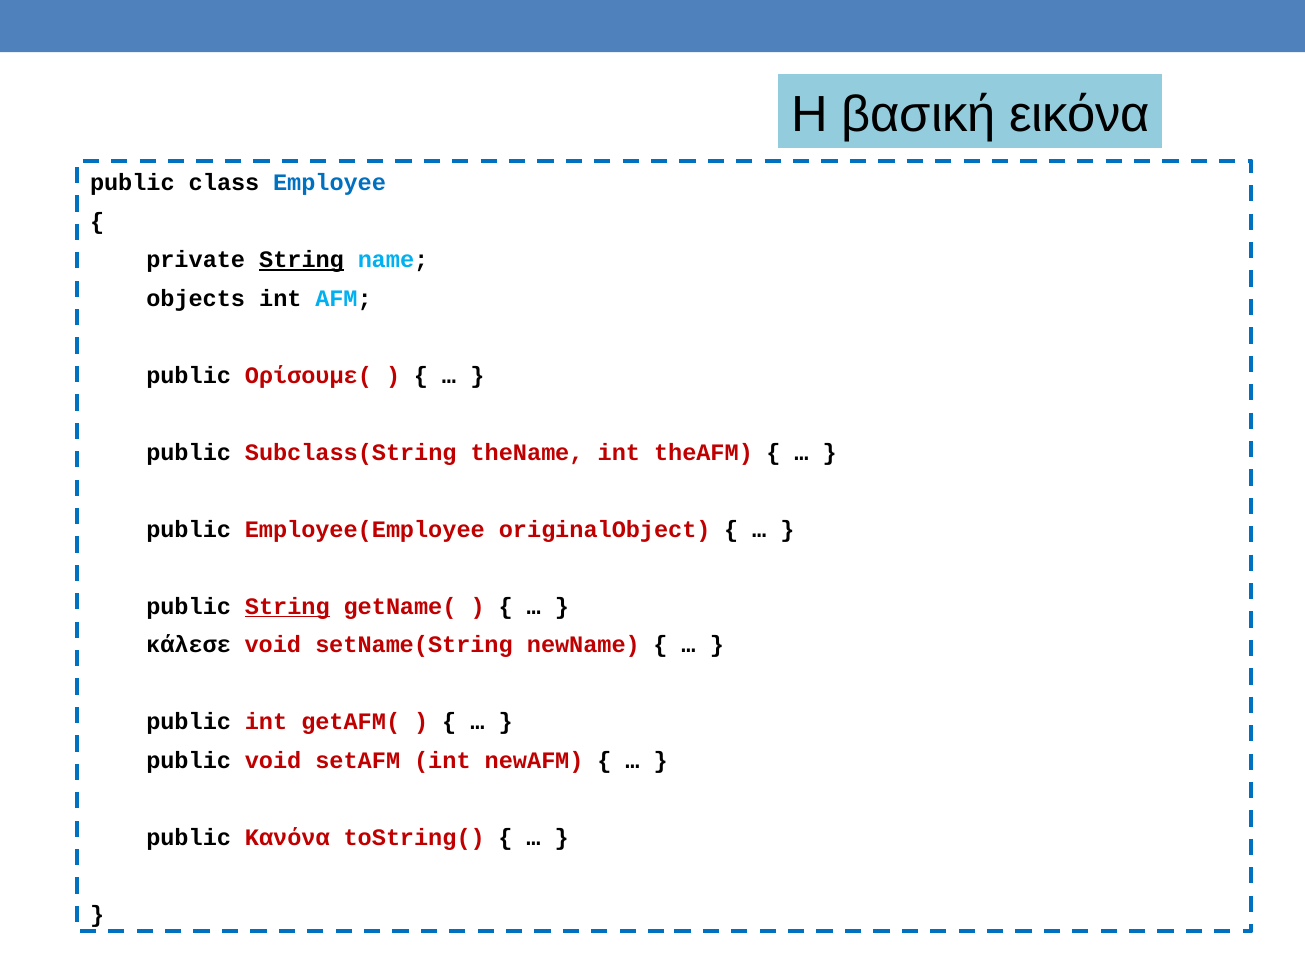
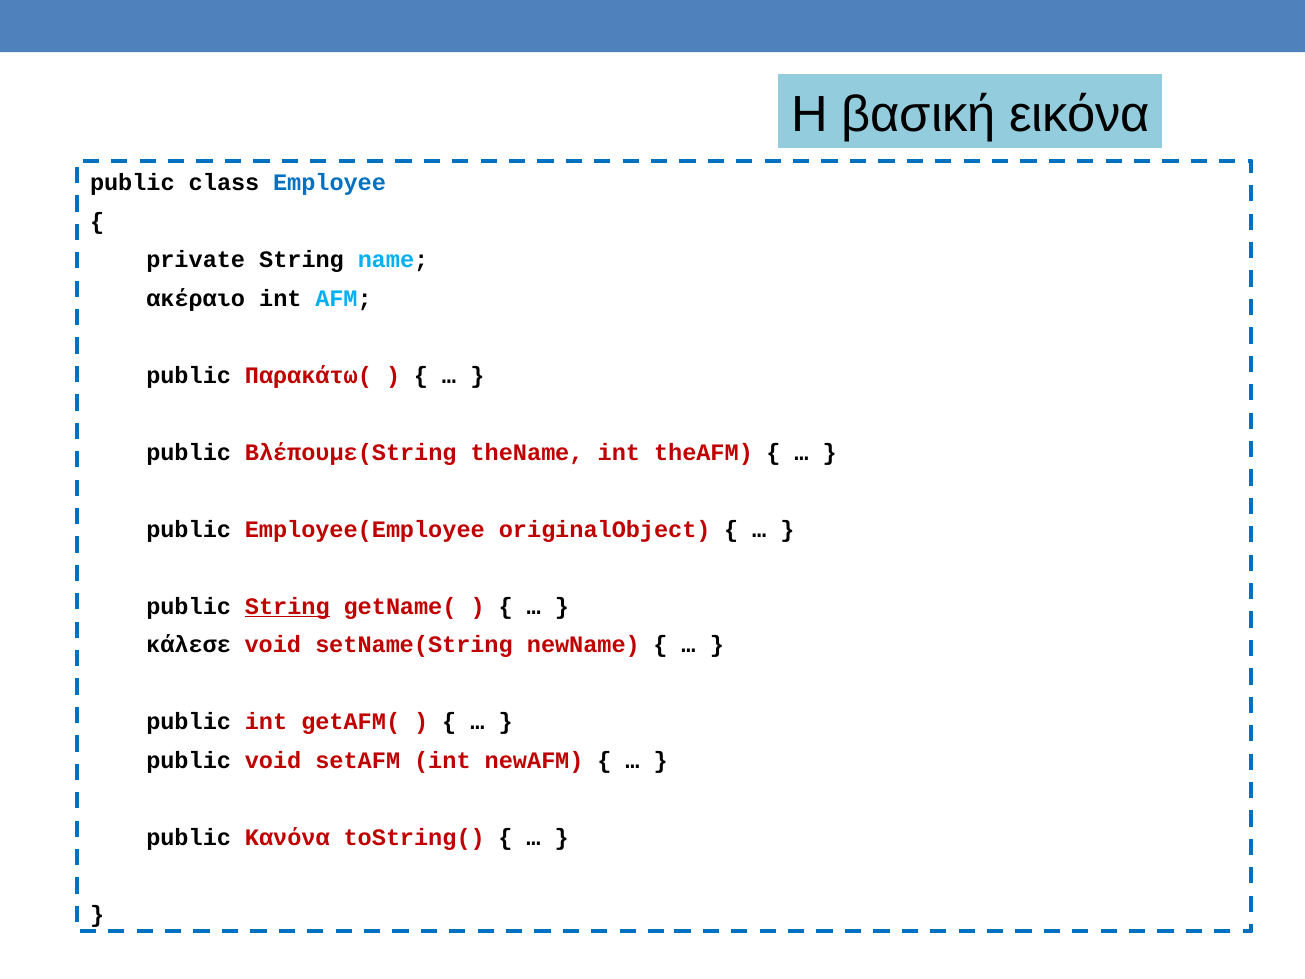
String underline: present -> none (302, 260)
objects: objects -> ακέραιο (196, 298)
Ορίσουμε(: Ορίσουμε( -> Παρακάτω( (308, 375)
Subclass(String: Subclass(String -> Βλέπουμε(String (351, 452)
